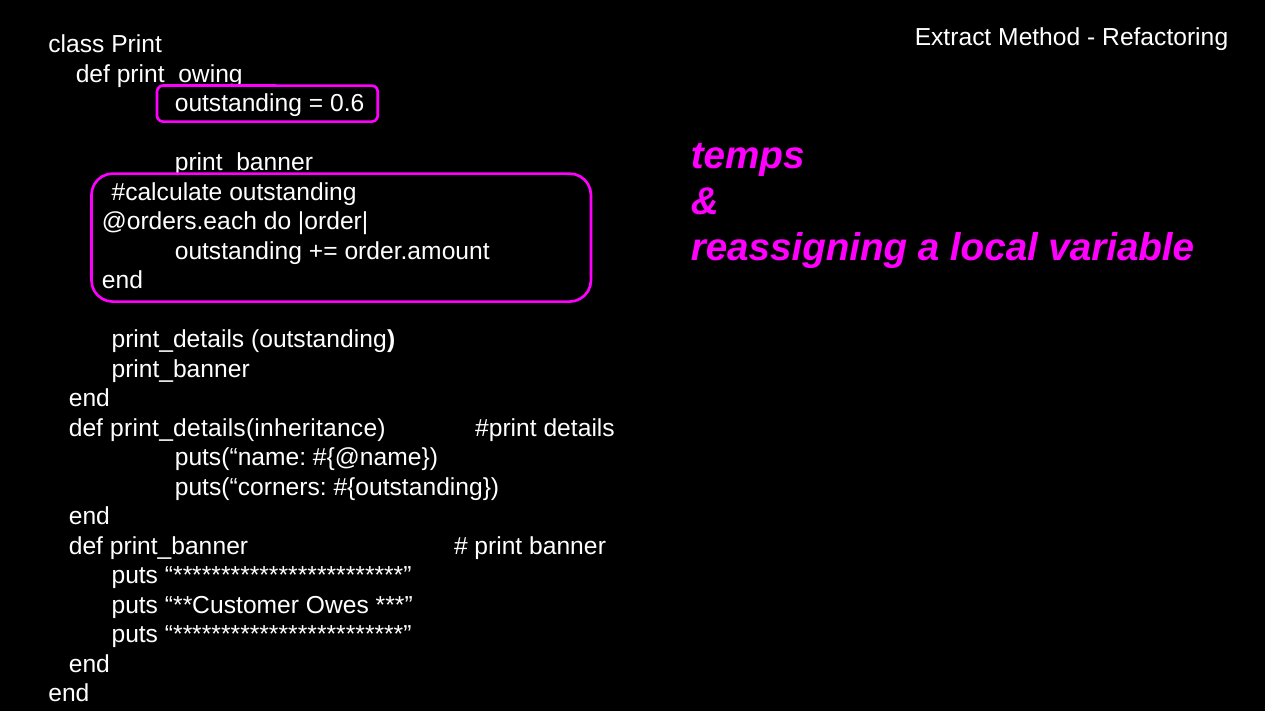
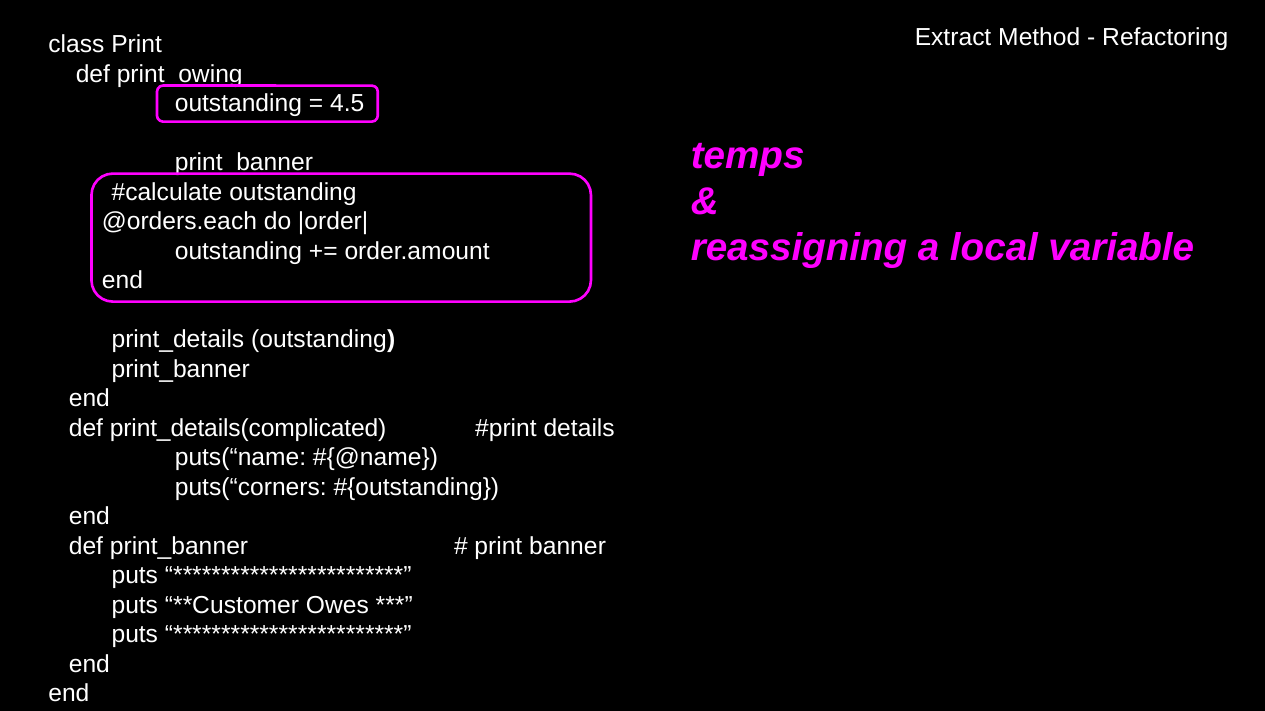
0.6: 0.6 -> 4.5 (347, 103)
print_details(inheritance: print_details(inheritance -> print_details(complicated (248, 428)
